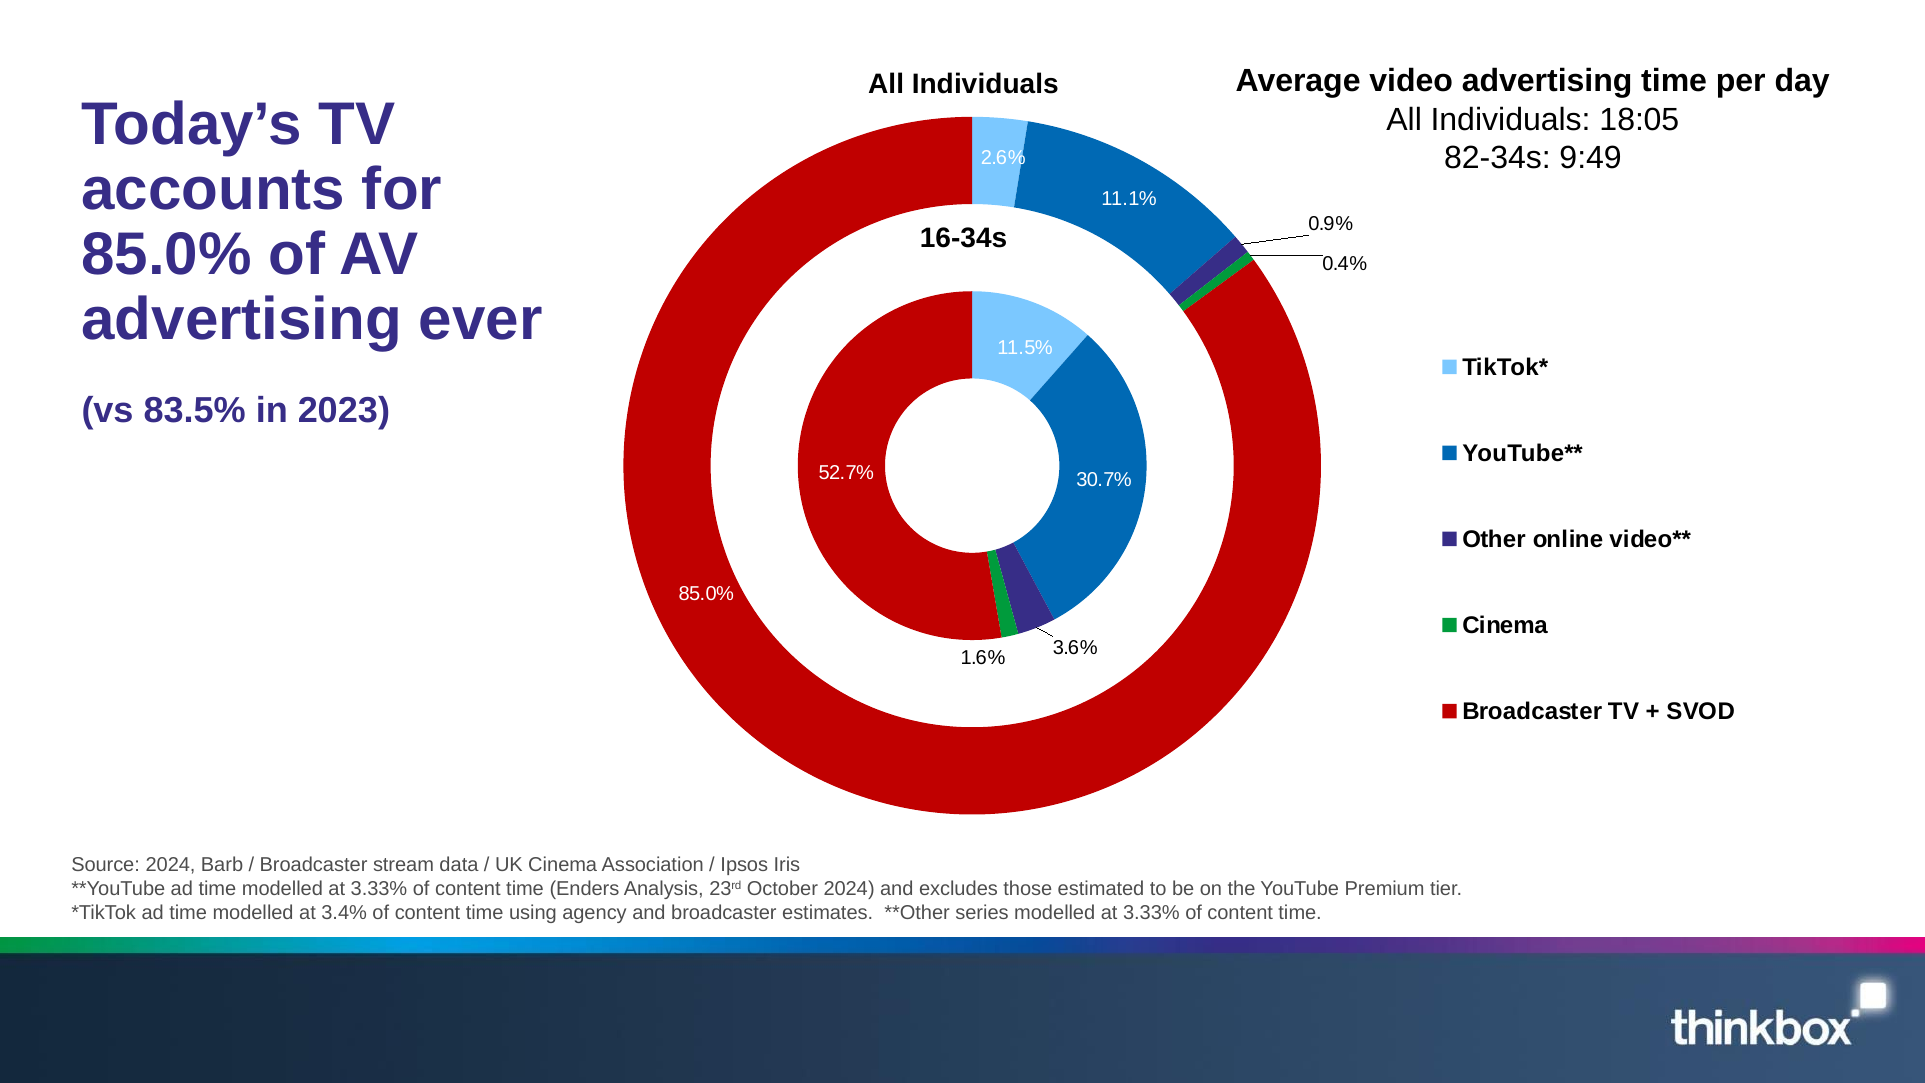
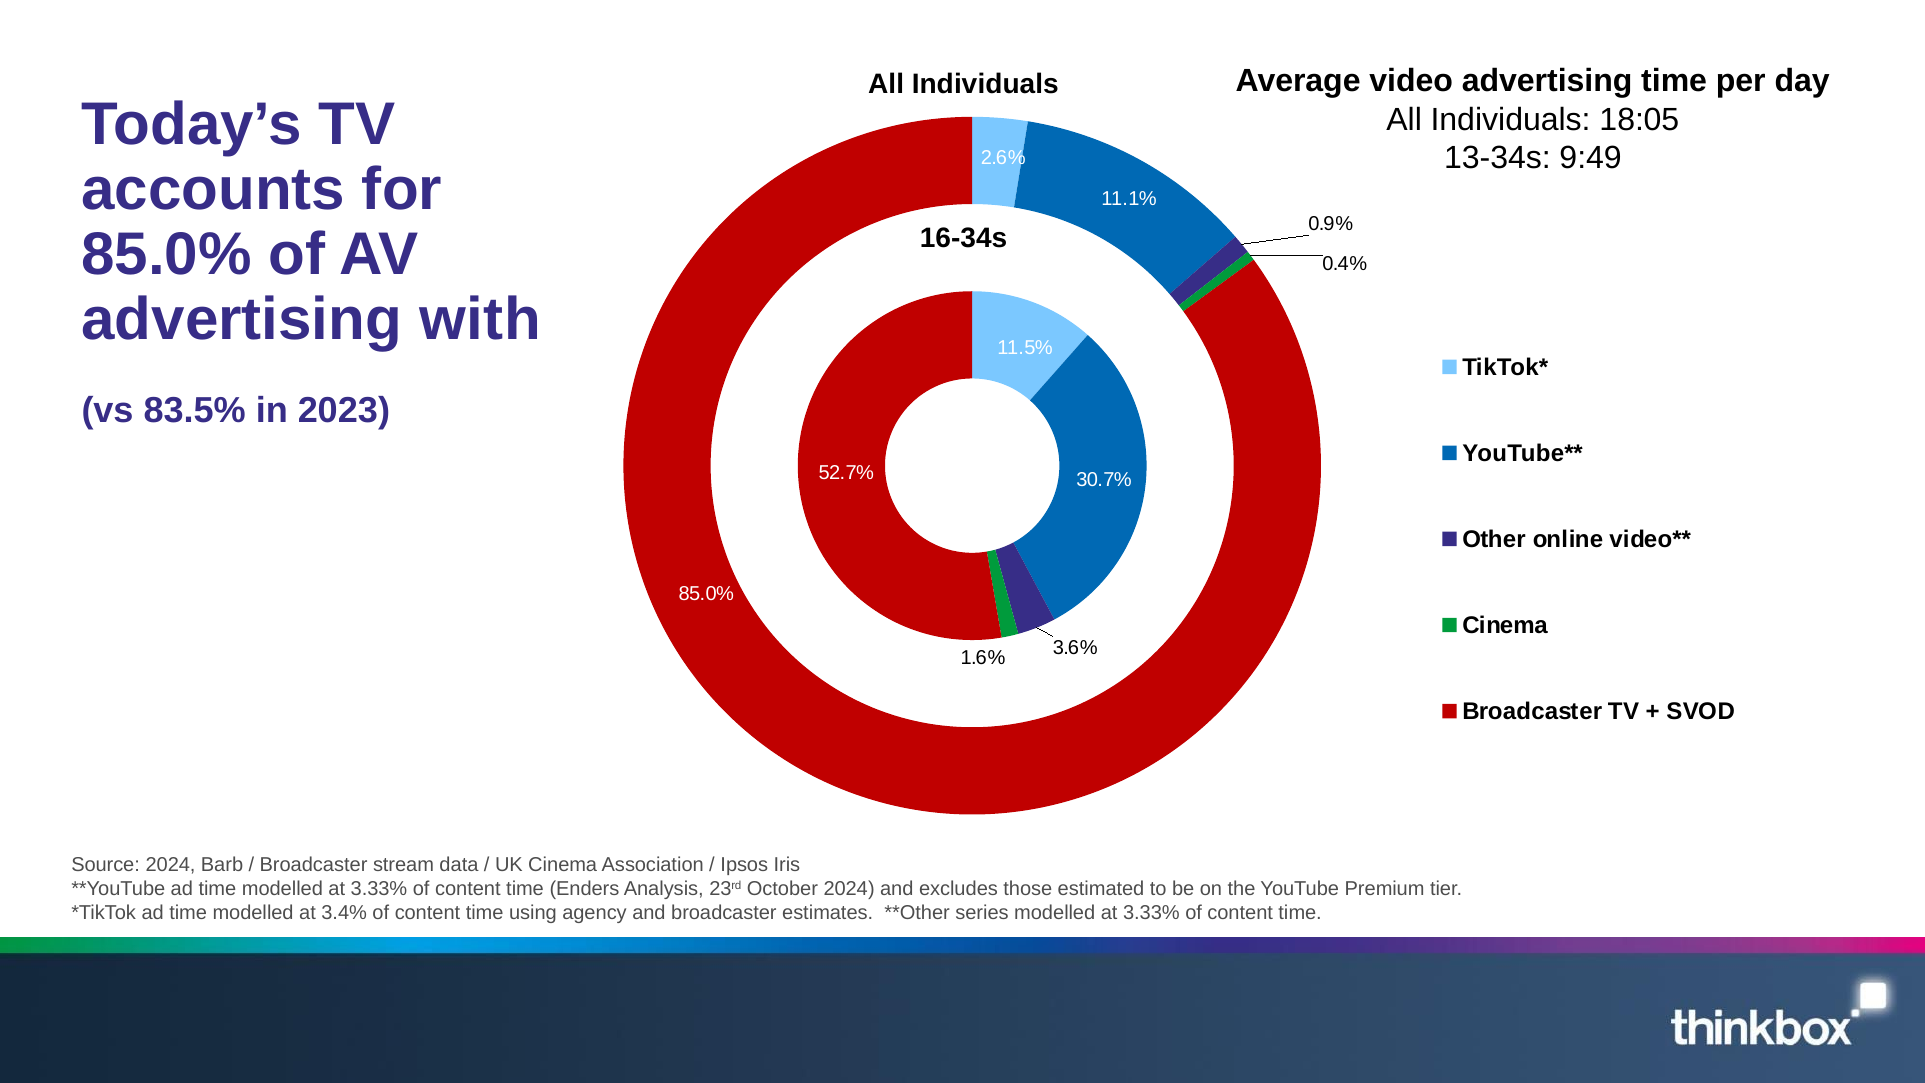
82-34s: 82-34s -> 13-34s (1497, 158)
ever: ever -> with (480, 320)
